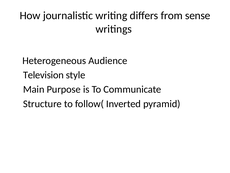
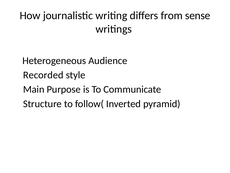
Television: Television -> Recorded (43, 75)
